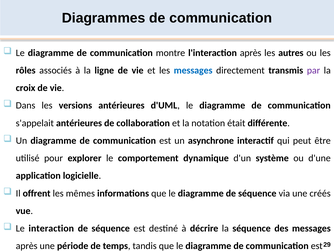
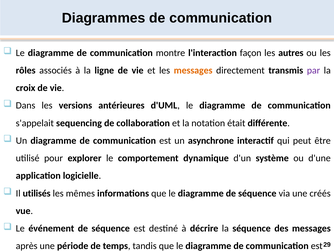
l'interaction après: après -> façon (251, 53)
messages colour: blue -> orange (193, 70)
s'appelait antérieures: antérieures -> sequencing (79, 123)
offrent: offrent -> utilisés (37, 193)
interaction: interaction -> événement (51, 228)
